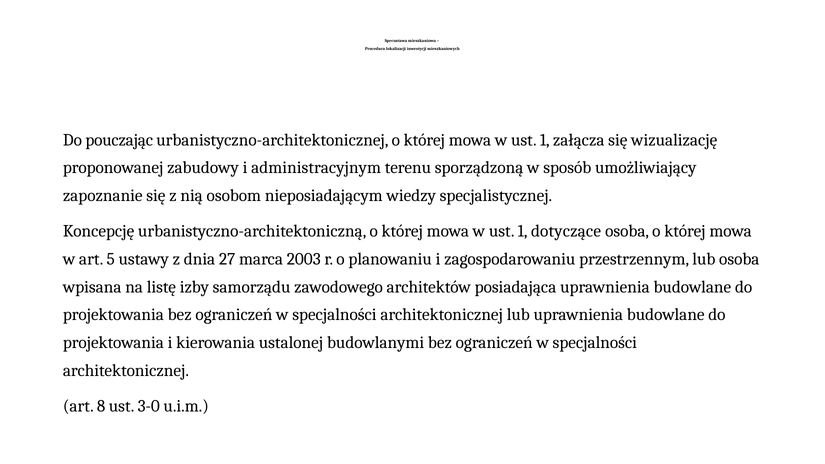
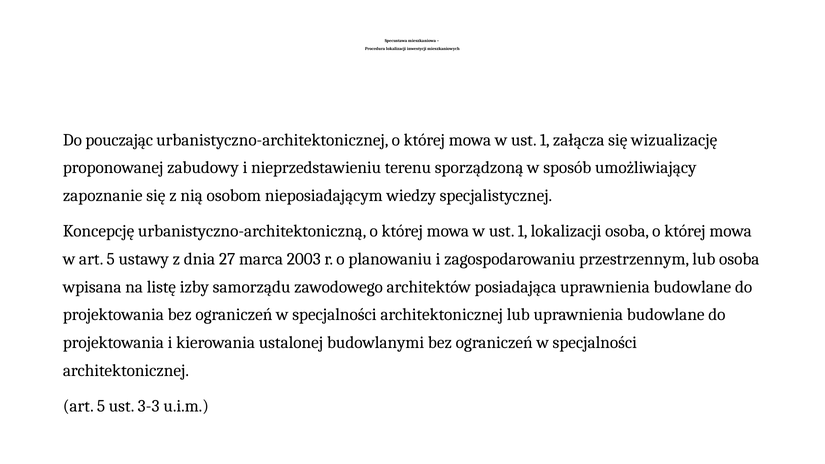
administracyjnym: administracyjnym -> nieprzedstawieniu (316, 168)
1 dotyczące: dotyczące -> lokalizacji (566, 231)
8: 8 -> 5 (101, 406)
3-0: 3-0 -> 3-3 (149, 406)
